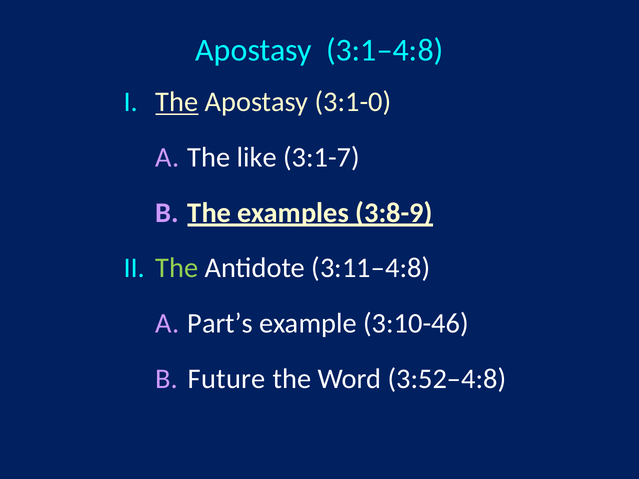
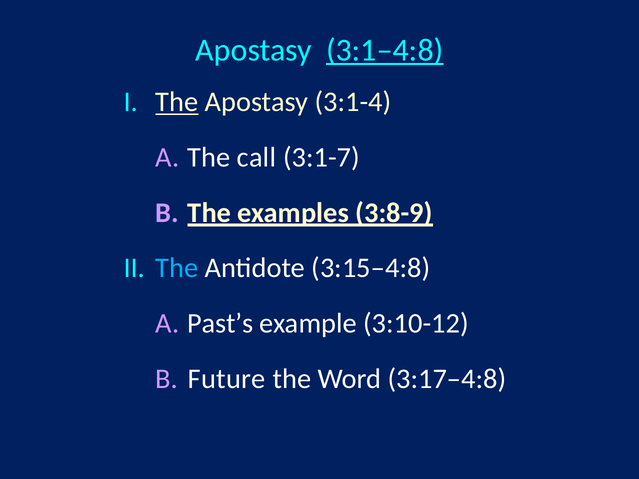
3:1‒4:8 underline: none -> present (385, 50)
3:1-0: 3:1-0 -> 3:1-4 (353, 102)
like: like -> call (257, 157)
The colour: light green -> light blue (177, 268)
3:11‒4:8: 3:11‒4:8 -> 3:15‒4:8 (371, 268)
Part’s: Part’s -> Past’s (220, 324)
3:10-46: 3:10-46 -> 3:10-12 (416, 324)
3:52‒4:8: 3:52‒4:8 -> 3:17‒4:8 (447, 379)
